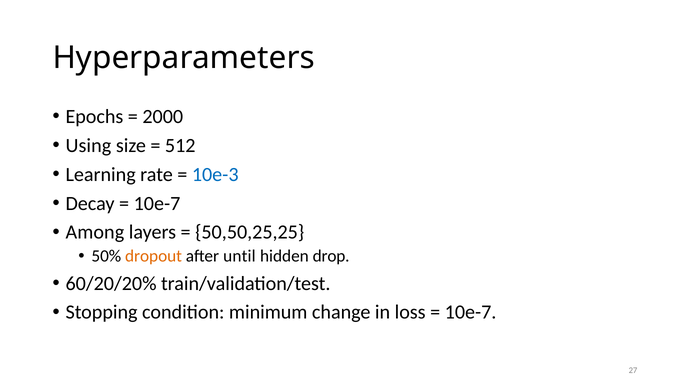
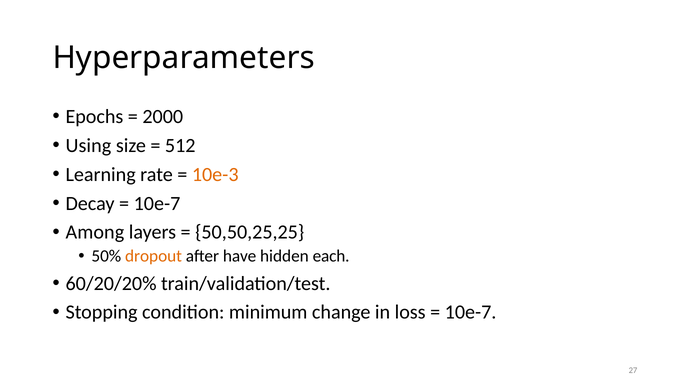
10e-3 colour: blue -> orange (215, 175)
until: until -> have (240, 256)
drop: drop -> each (331, 256)
